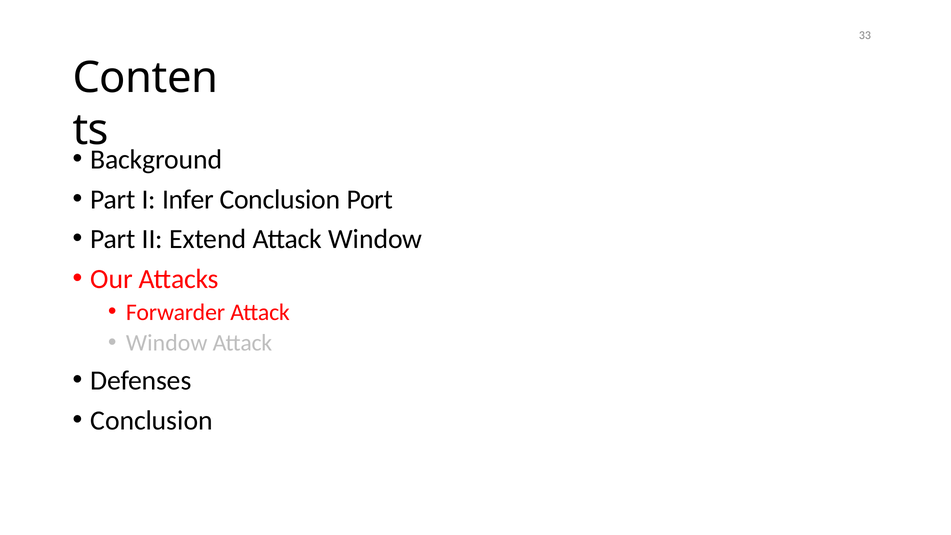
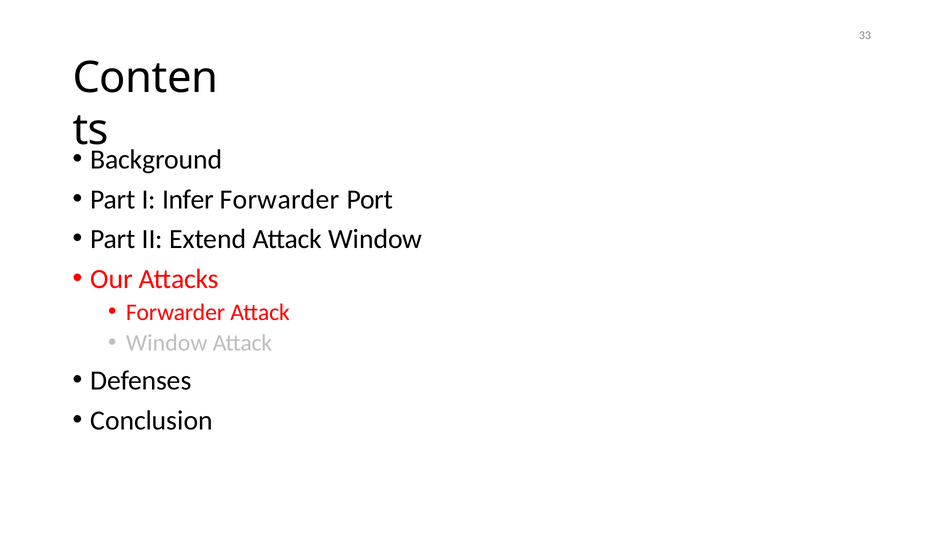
Infer Conclusion: Conclusion -> Forwarder (280, 199)
